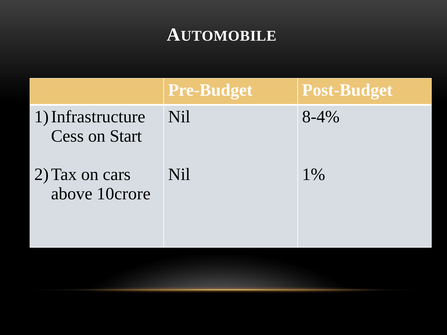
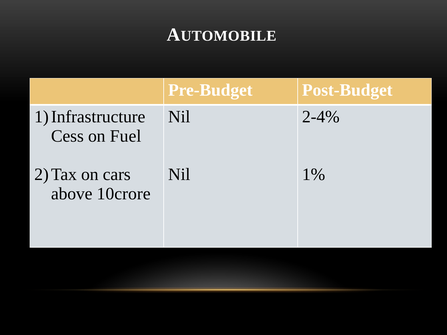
8-4%: 8-4% -> 2-4% (321, 117)
Start: Start -> Fuel (126, 136)
